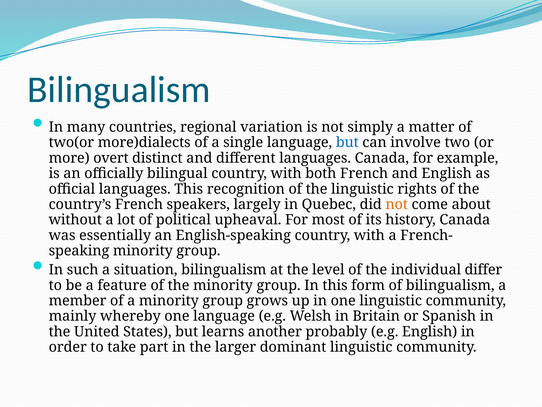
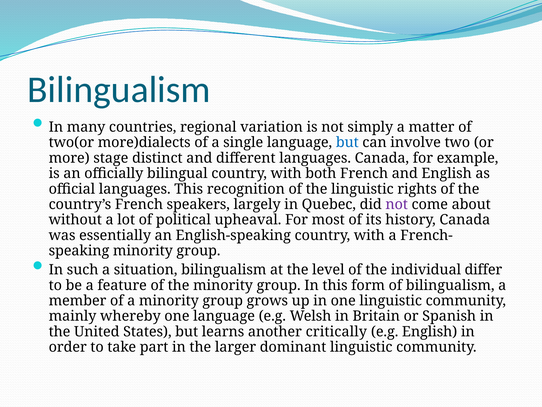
overt: overt -> stage (111, 158)
not colour: orange -> purple (397, 204)
probably: probably -> critically (336, 331)
